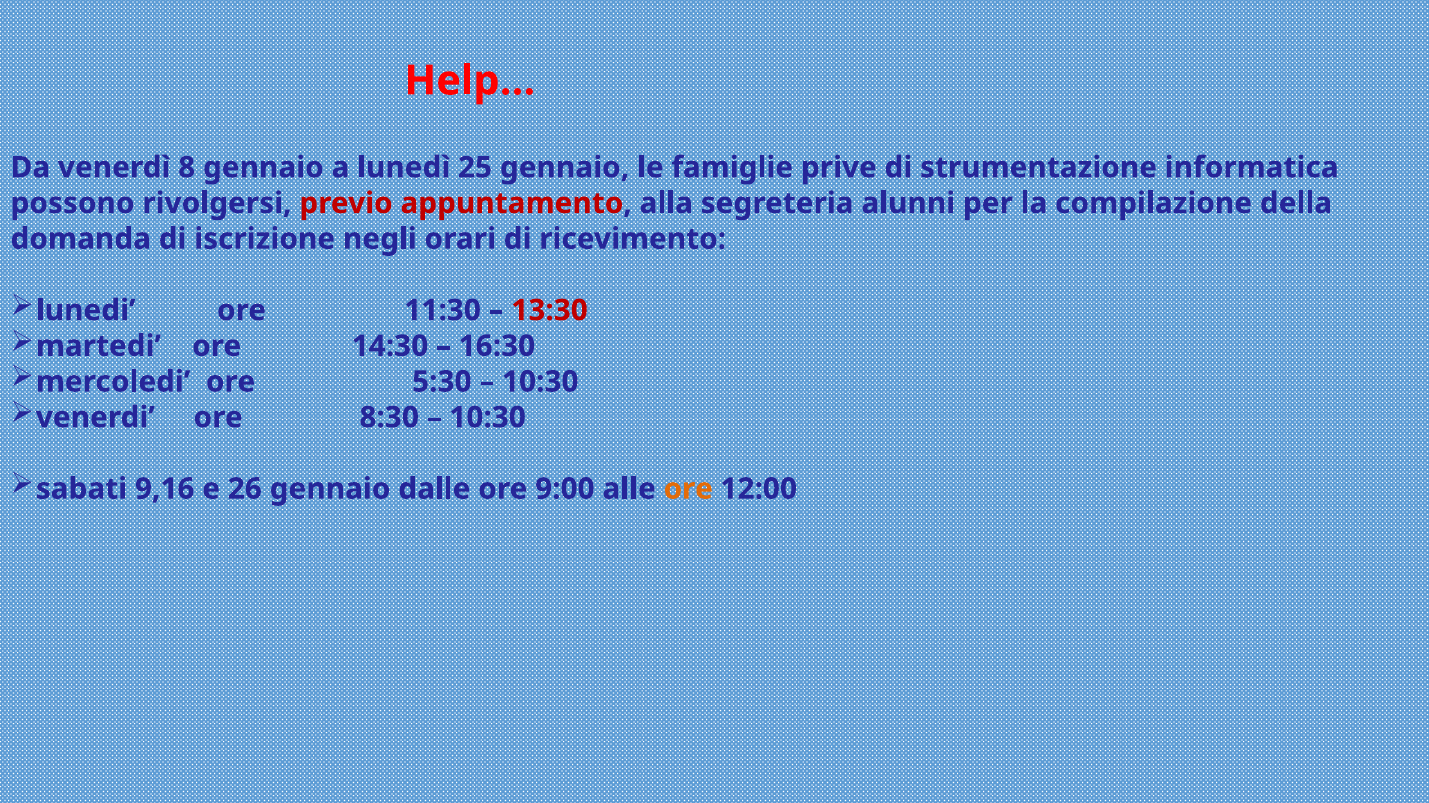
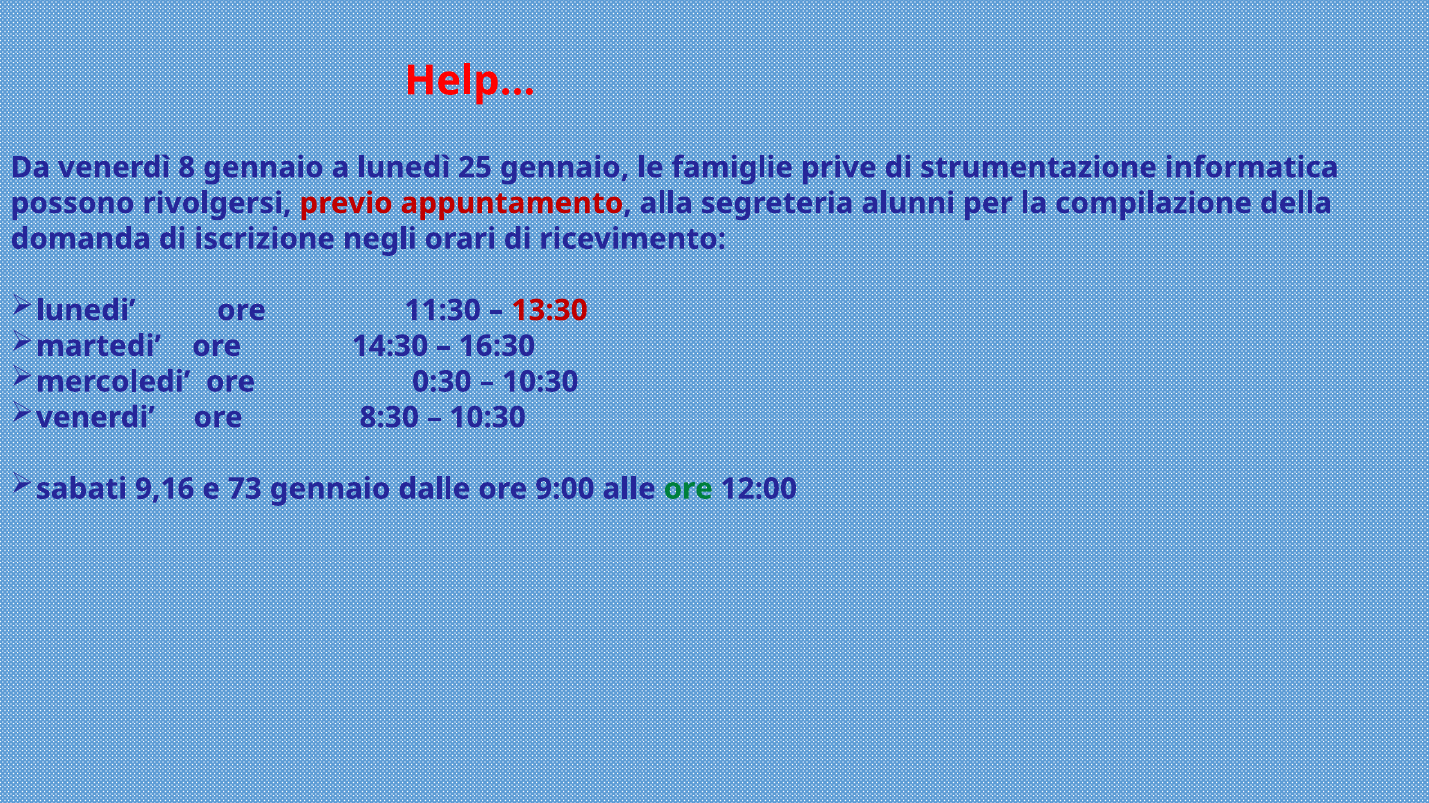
5:30: 5:30 -> 0:30 (442, 382)
26: 26 -> 73 (245, 489)
ore colour: orange -> green (688, 489)
